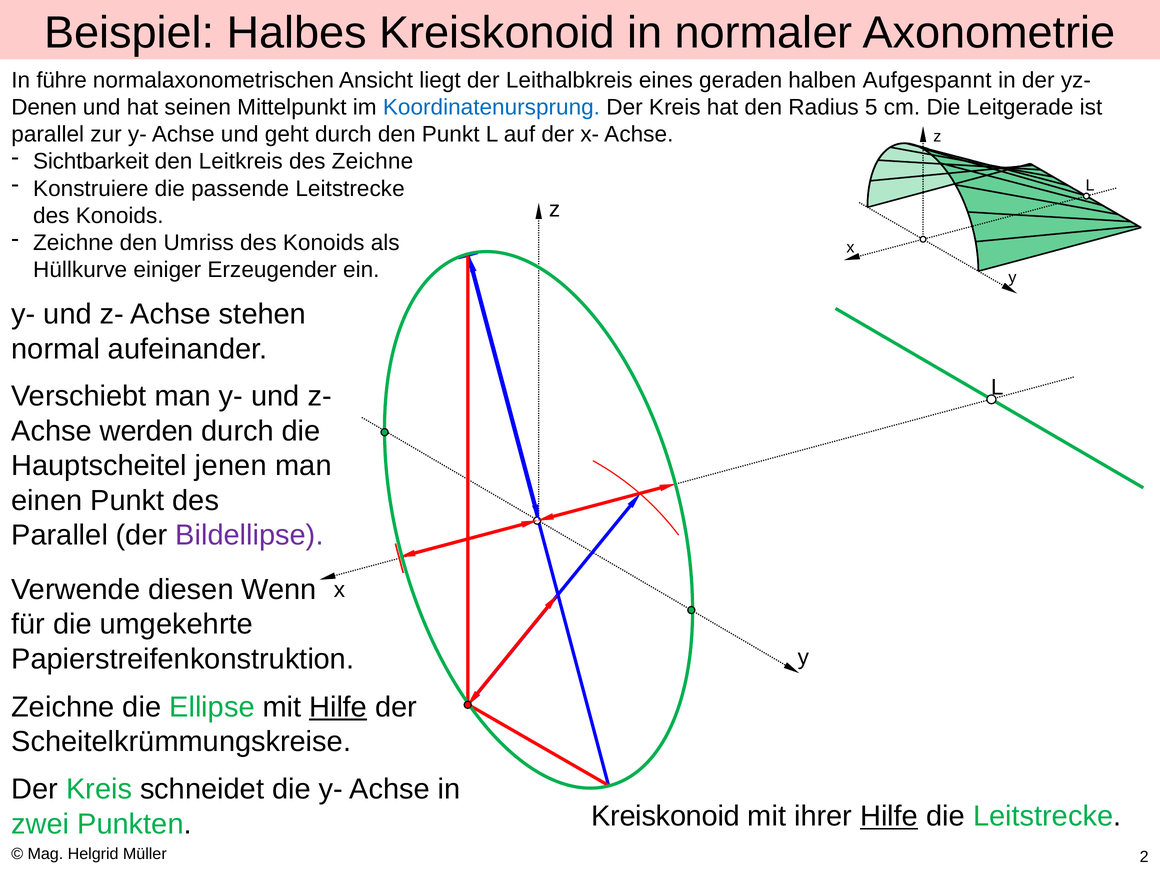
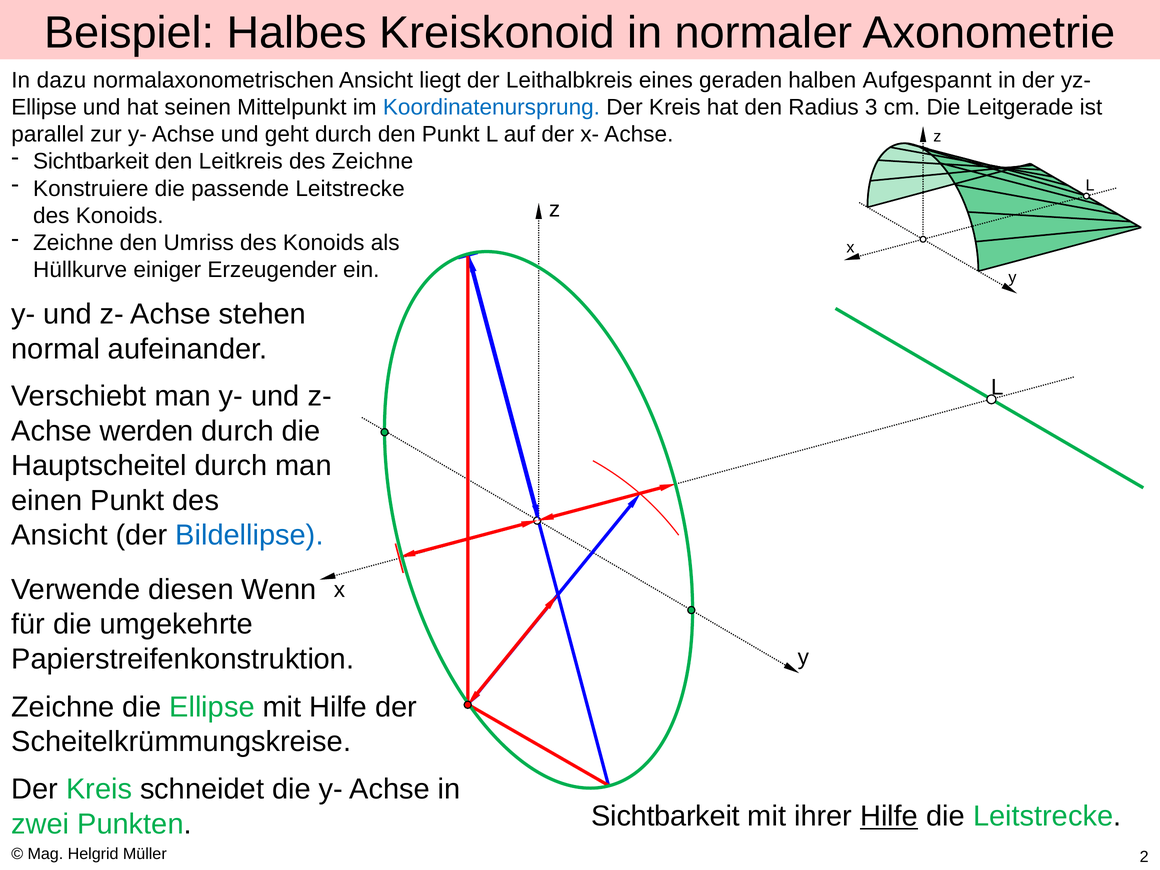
führe: führe -> dazu (61, 80)
Denen: Denen -> Ellipse (44, 107)
5: 5 -> 3 (871, 107)
Hauptscheitel jenen: jenen -> durch (231, 466)
Parallel: Parallel -> Ansicht (60, 535)
Bildellipse colour: purple -> blue (250, 535)
Hilfe underline: present -> none (338, 707)
Punkten Kreiskonoid: Kreiskonoid -> Sichtbarkeit (666, 816)
